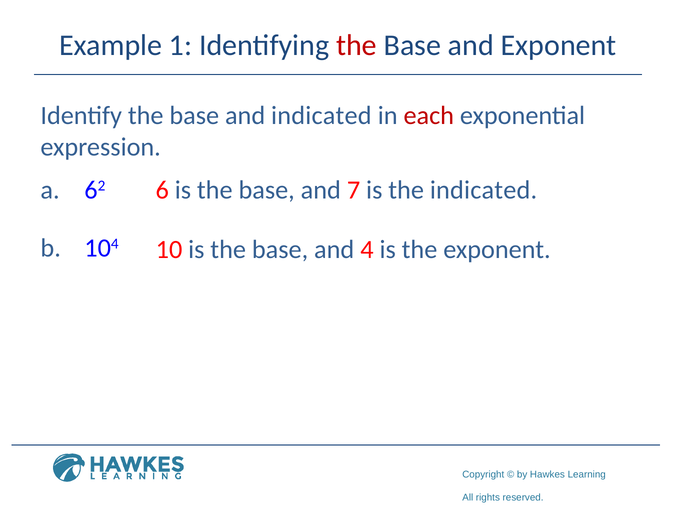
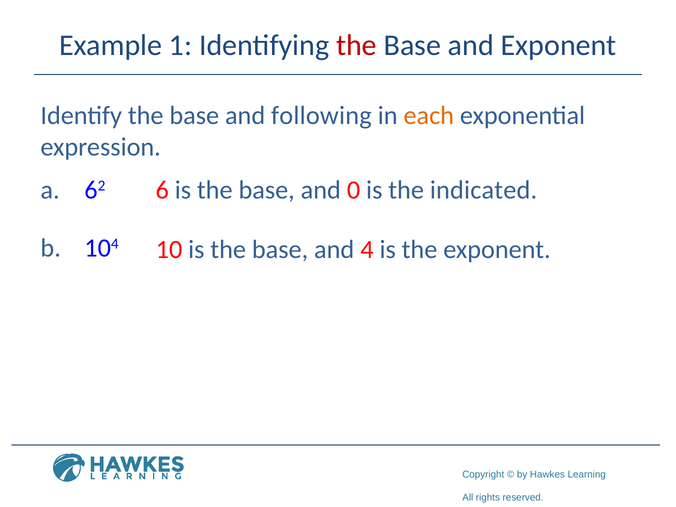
and indicated: indicated -> following (321, 116)
each colour: red -> orange (429, 116)
7: 7 -> 0 (354, 190)
